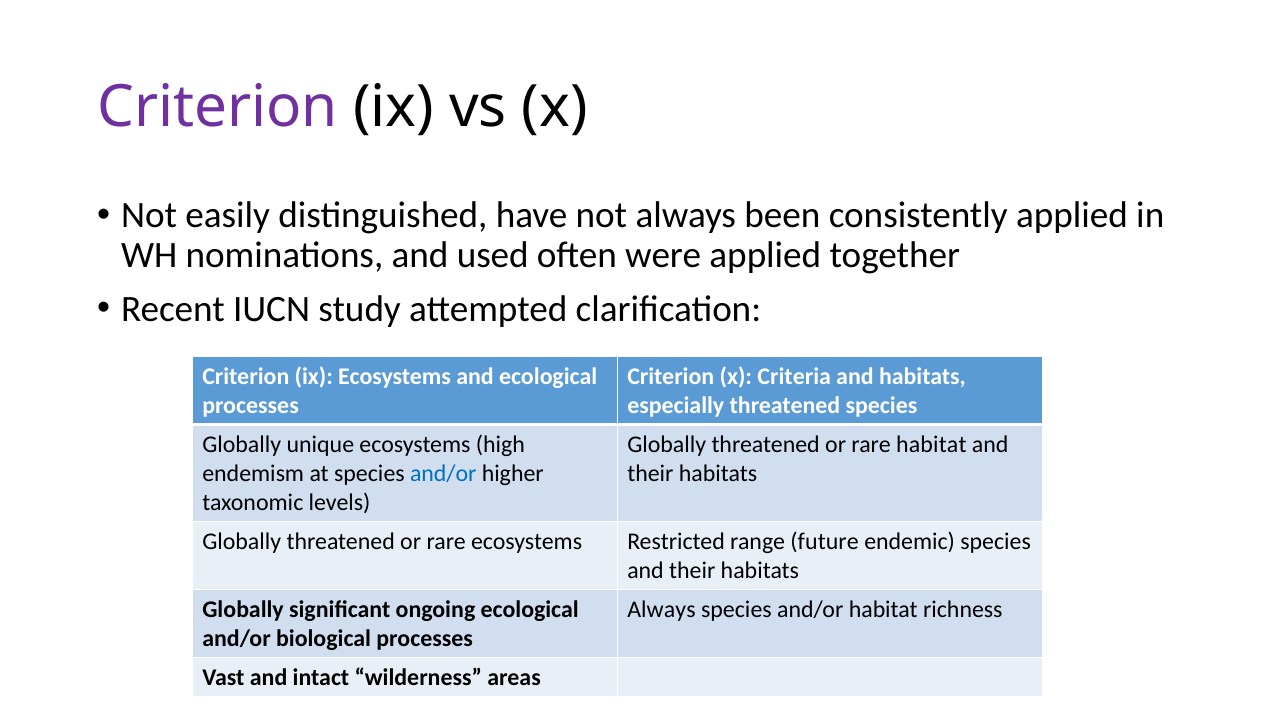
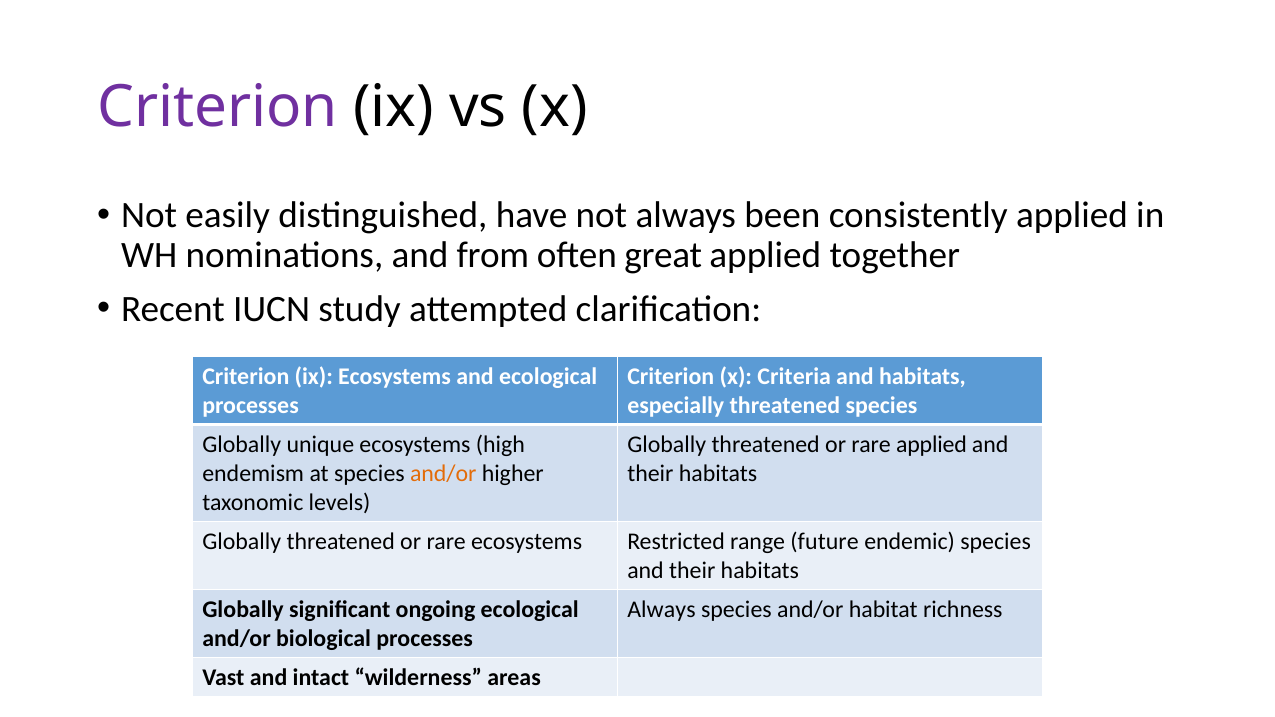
used: used -> from (493, 256)
were: were -> great (663, 256)
rare habitat: habitat -> applied (931, 444)
and/or colour: blue -> orange (443, 474)
